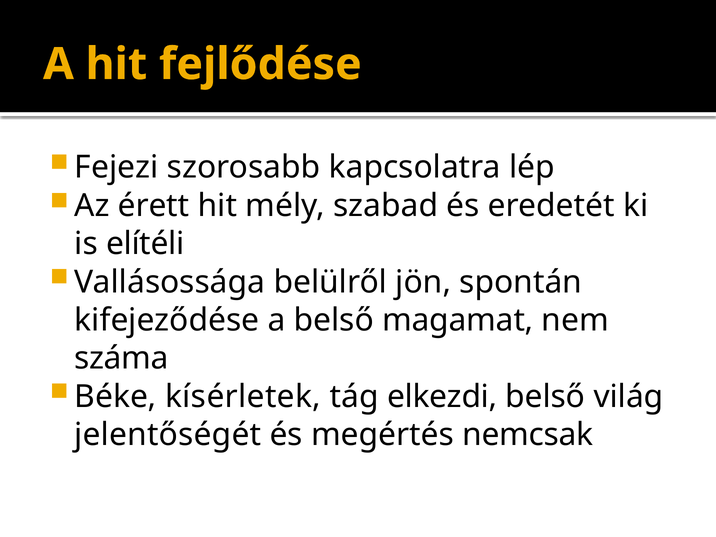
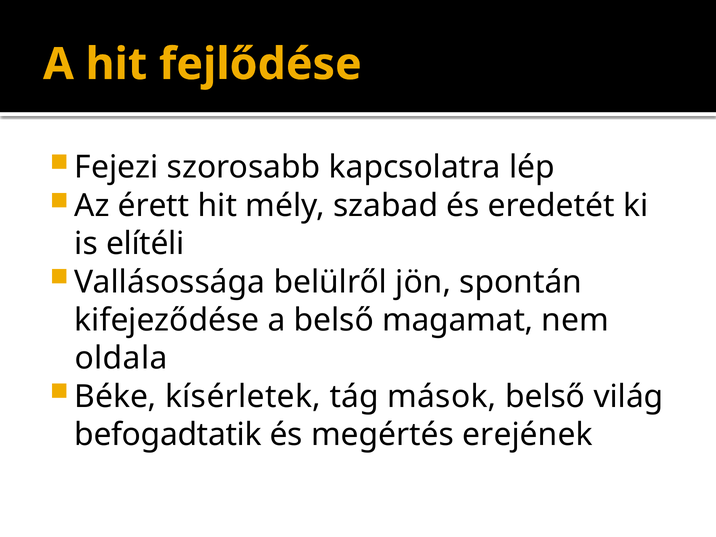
száma: száma -> oldala (121, 358)
elkezdi: elkezdi -> mások (442, 397)
jelentőségét: jelentőségét -> befogadtatik (168, 435)
nemcsak: nemcsak -> erejének (528, 435)
